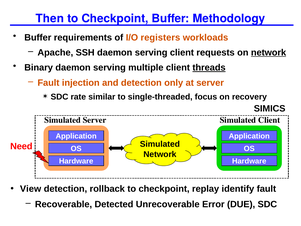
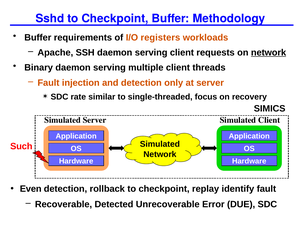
Then: Then -> Sshd (50, 18)
threads underline: present -> none (209, 68)
Need: Need -> Such (21, 146)
View: View -> Even (31, 189)
